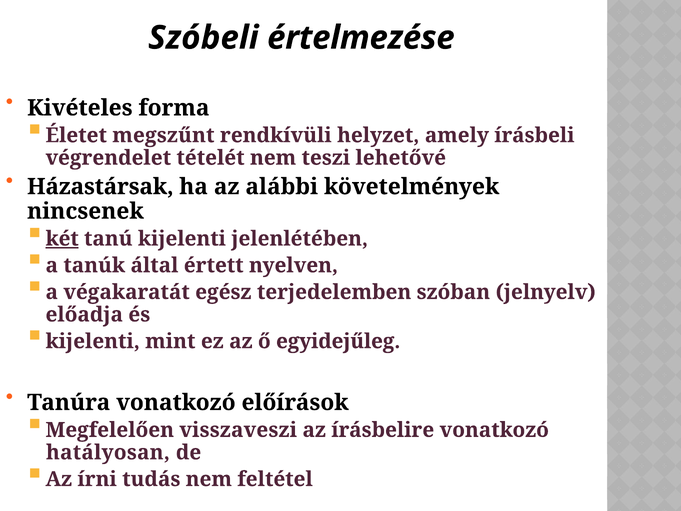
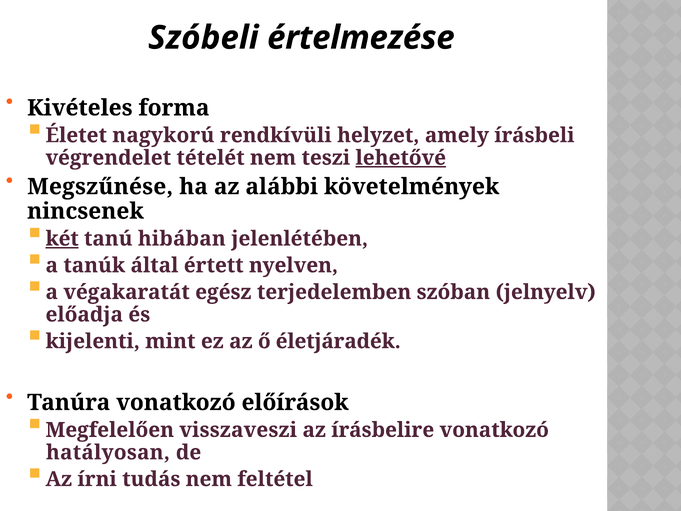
megszűnt: megszűnt -> nagykorú (163, 135)
lehetővé underline: none -> present (401, 158)
Házastársak: Házastársak -> Megszűnése (100, 187)
tanú kijelenti: kijelenti -> hibában (182, 239)
egyidejűleg: egyidejűleg -> életjáradék (338, 341)
